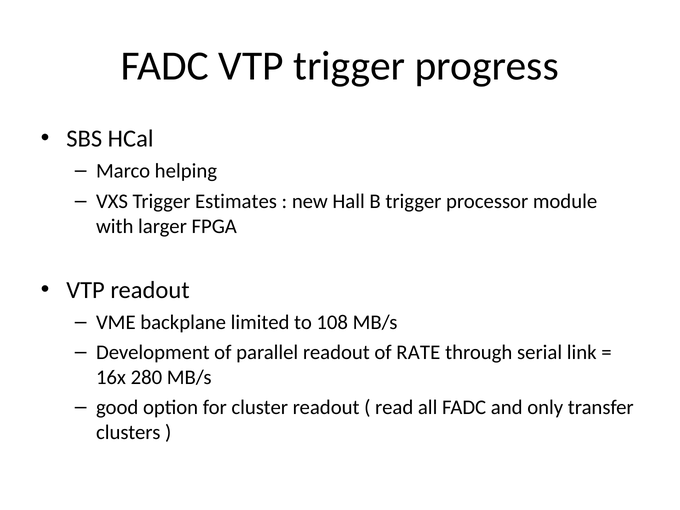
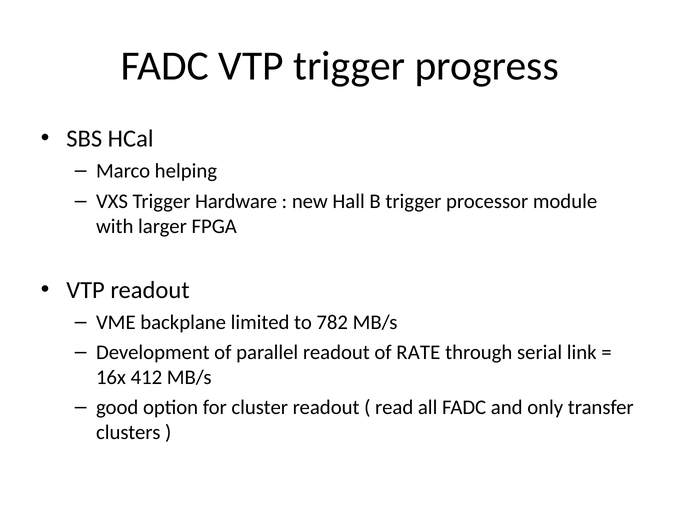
Estimates: Estimates -> Hardware (236, 201)
108: 108 -> 782 (332, 322)
280: 280 -> 412 (146, 377)
